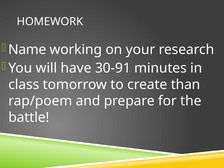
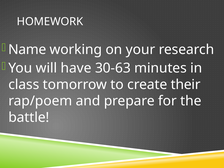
30-91: 30-91 -> 30-63 (113, 68)
than: than -> their (186, 85)
